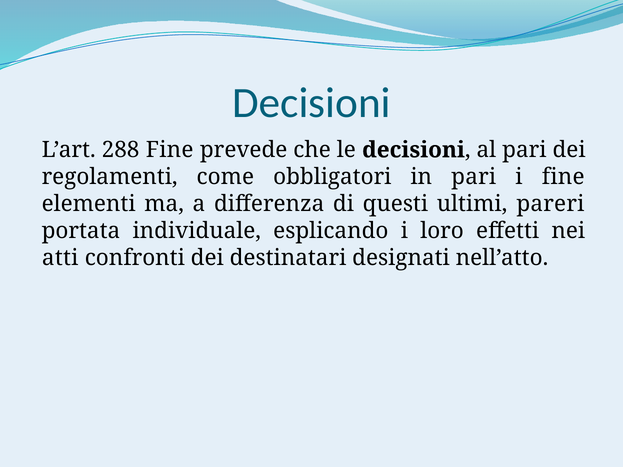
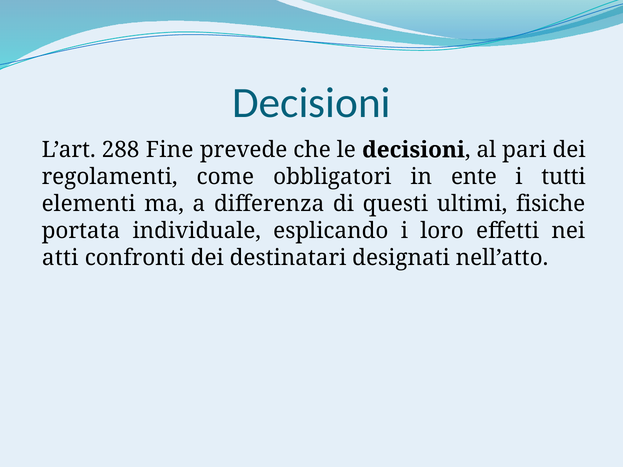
in pari: pari -> ente (474, 177)
i fine: fine -> tutti (563, 177)
pareri: pareri -> fisiche (551, 204)
